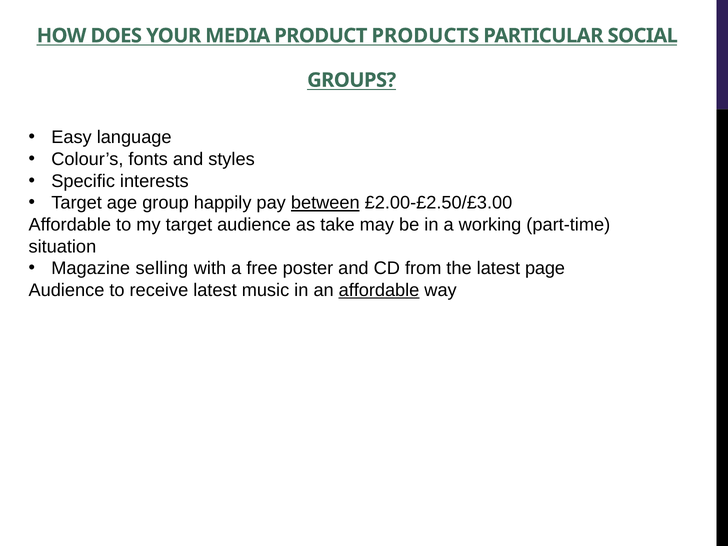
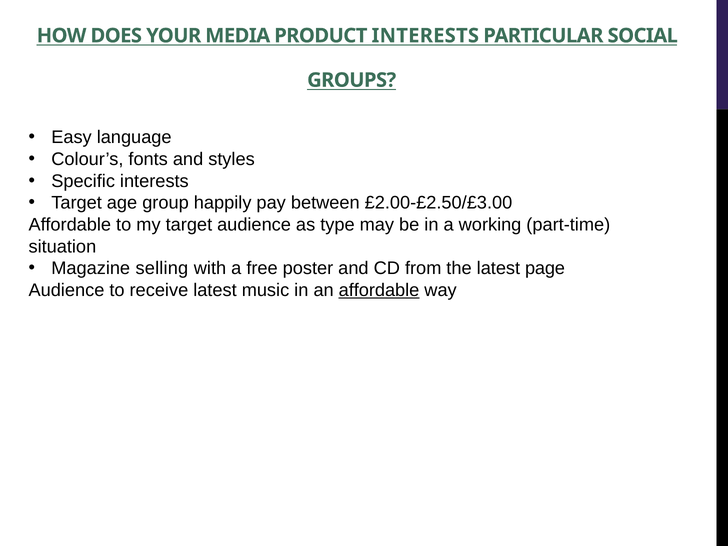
PRODUCT PRODUCTS: PRODUCTS -> INTERESTS (425, 36)
between underline: present -> none (325, 203)
take: take -> type (337, 225)
